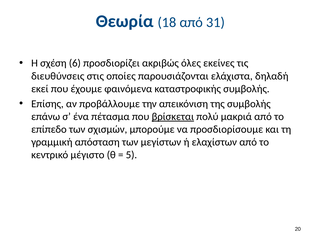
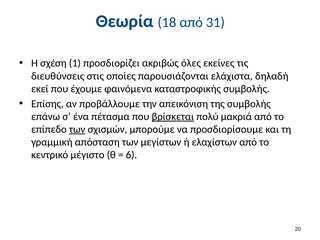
6: 6 -> 1 (75, 63)
των underline: none -> present (77, 129)
5: 5 -> 6 (131, 155)
